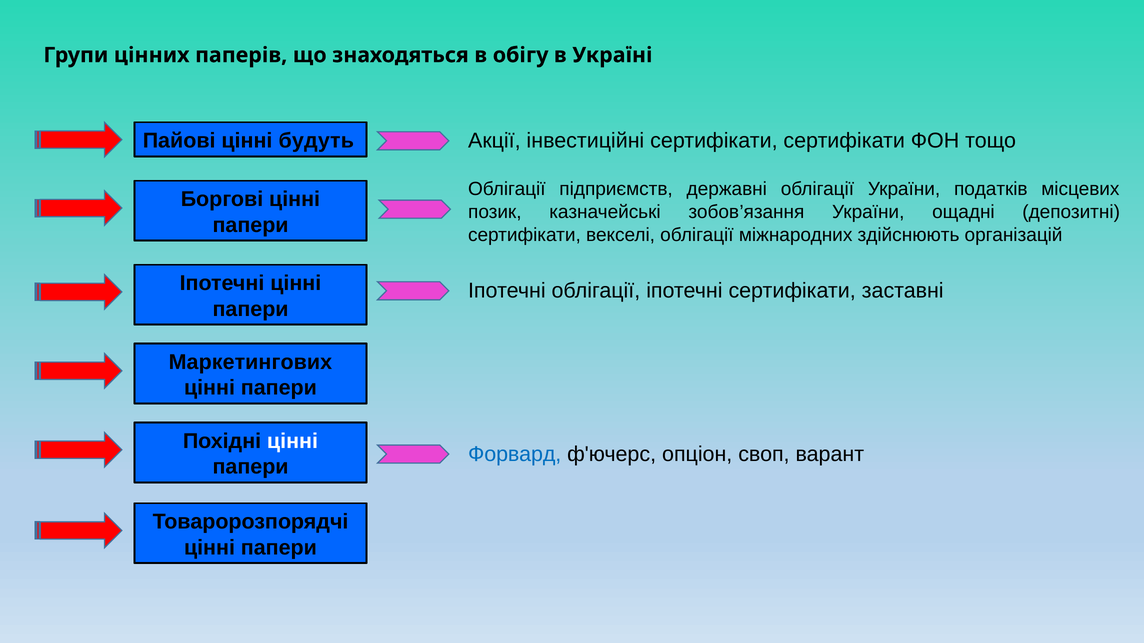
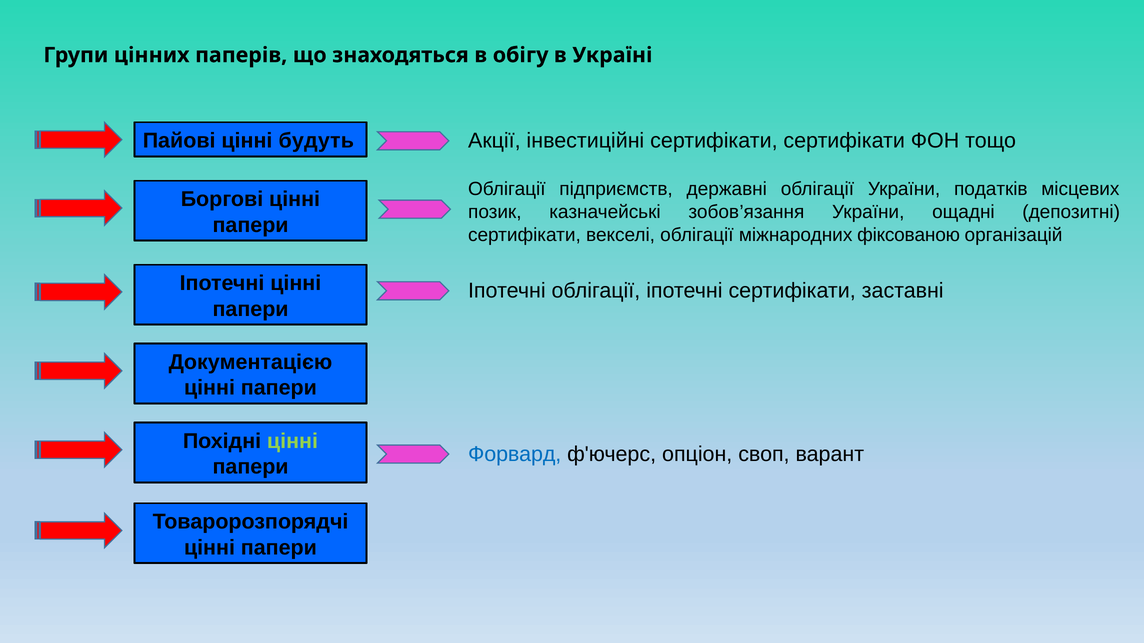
здійснюють: здійснюють -> фіксованою (909, 235)
Маркетингових: Маркетингових -> Документацією (250, 362)
цінні colour: white -> light green (293, 441)
